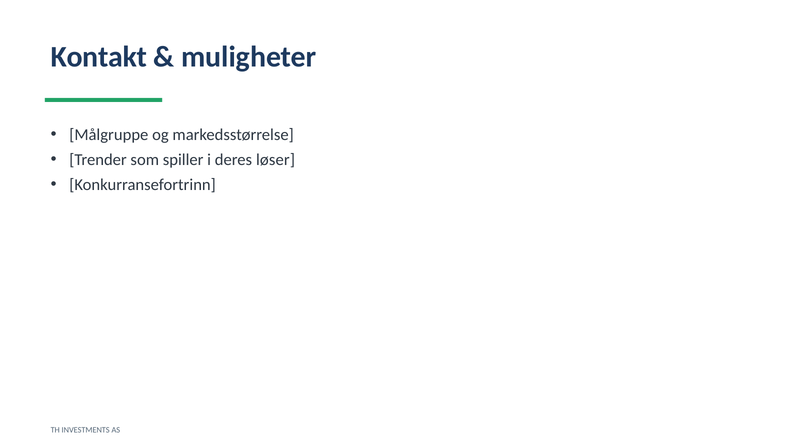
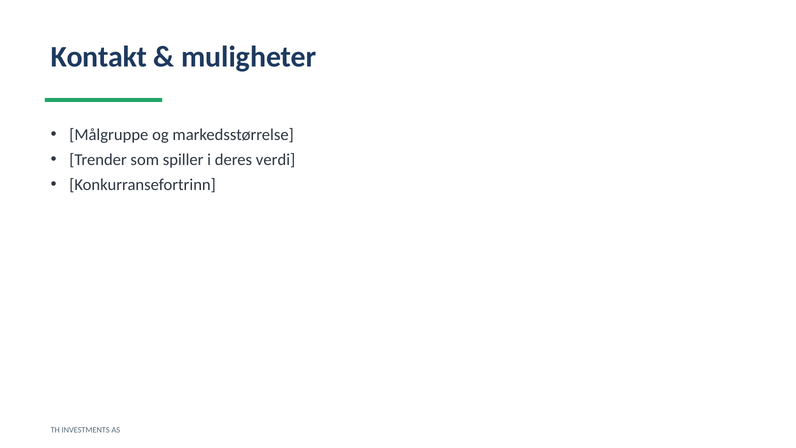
løser: løser -> verdi (276, 160)
